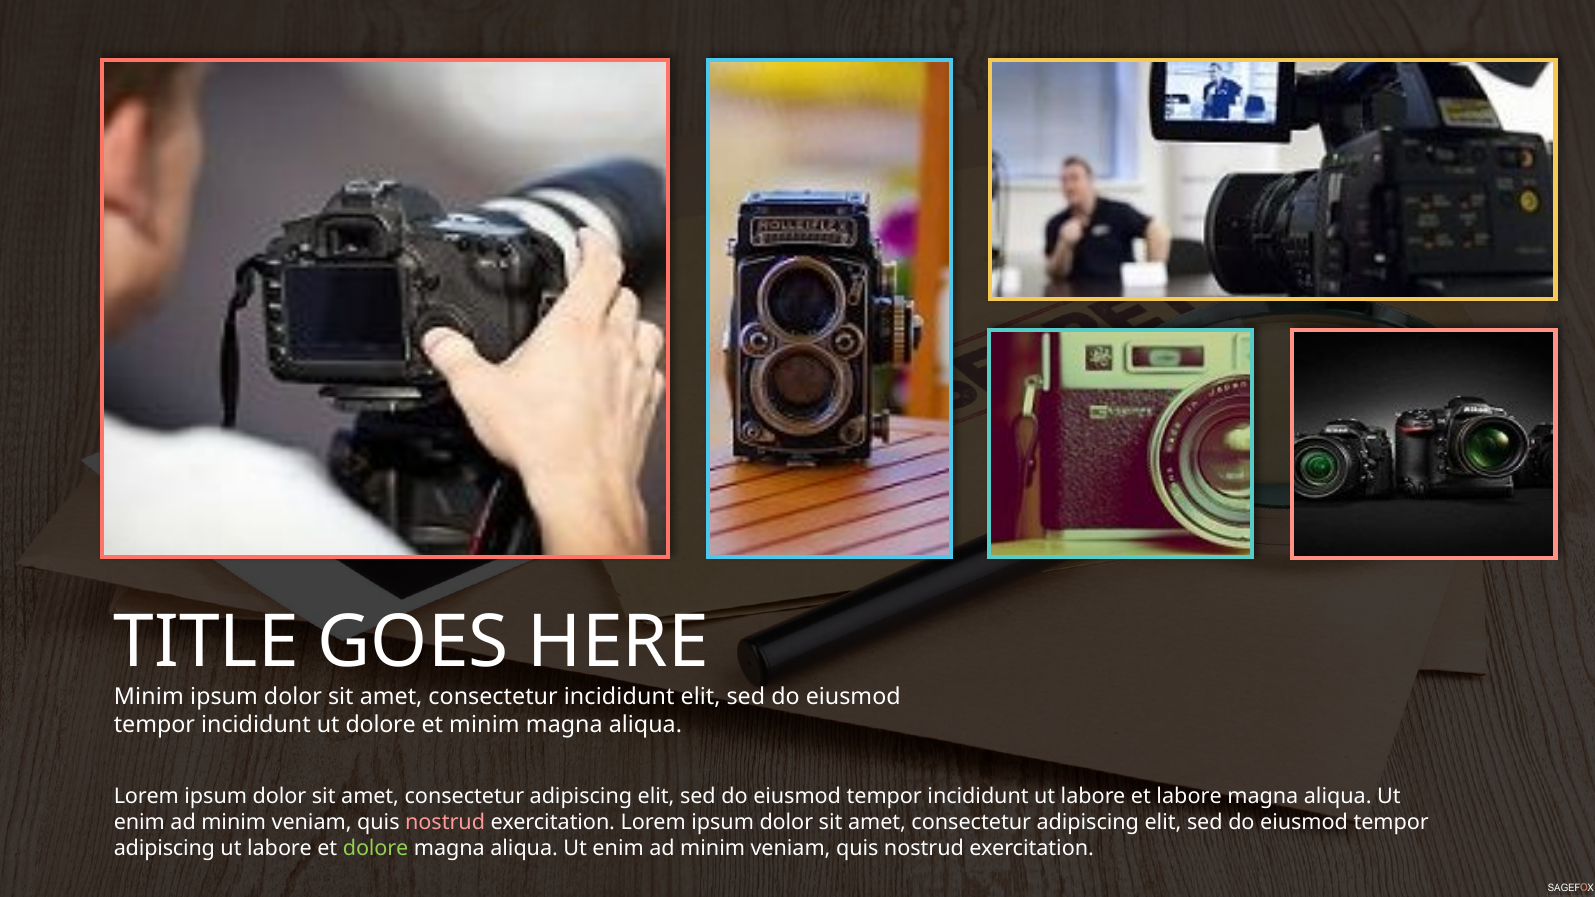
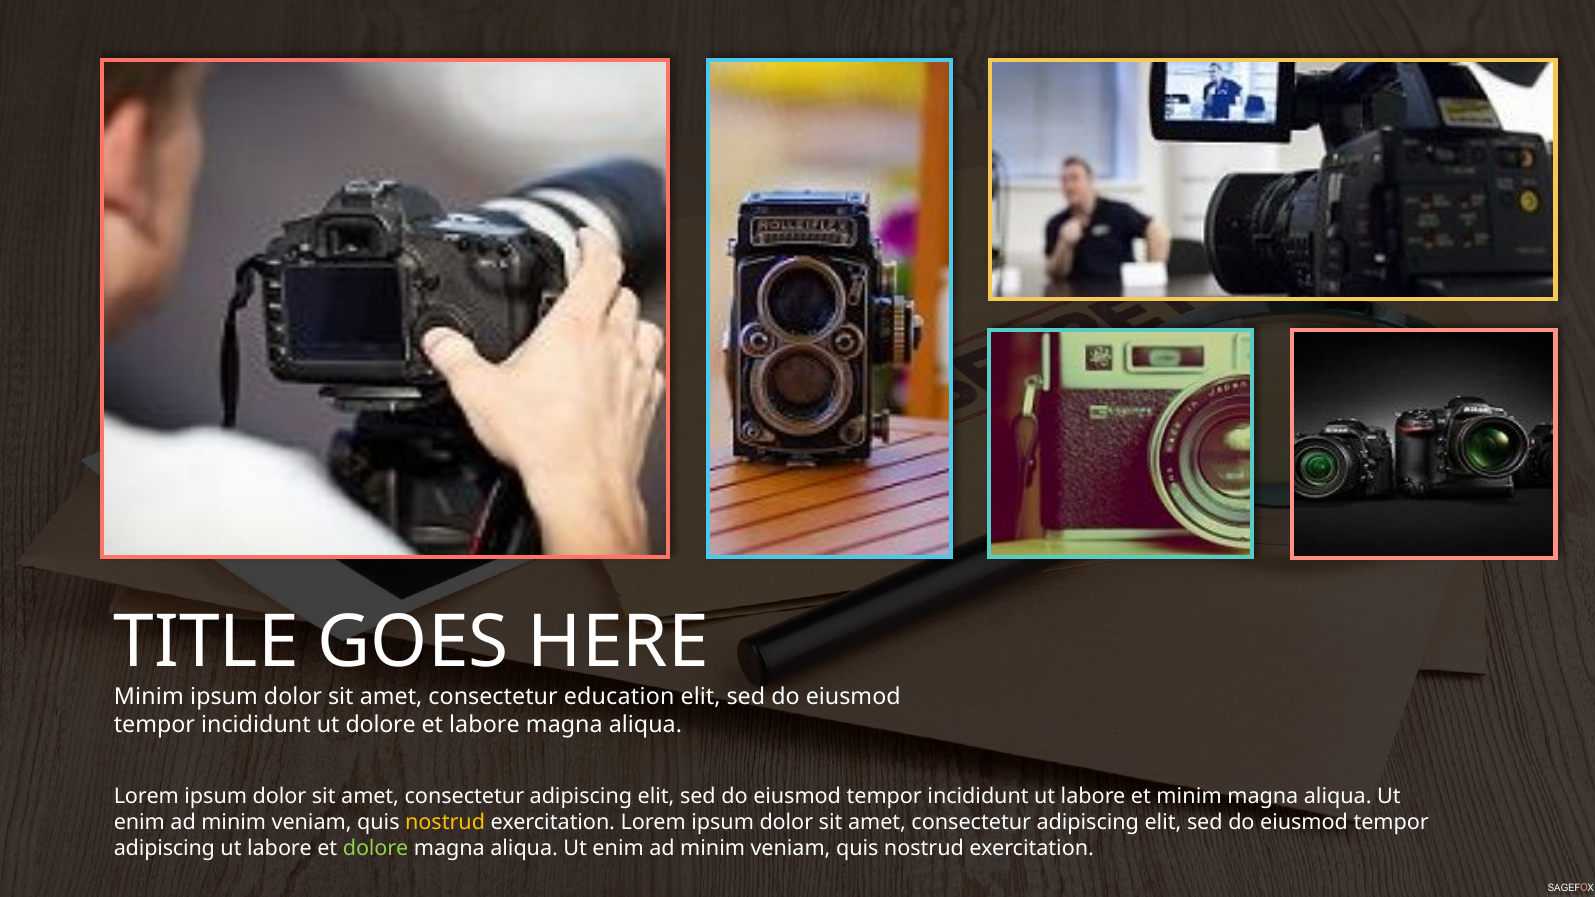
consectetur incididunt: incididunt -> education (619, 697)
et minim: minim -> labore (484, 725)
et labore: labore -> minim (1189, 796)
nostrud colour: pink -> yellow (445, 822)
